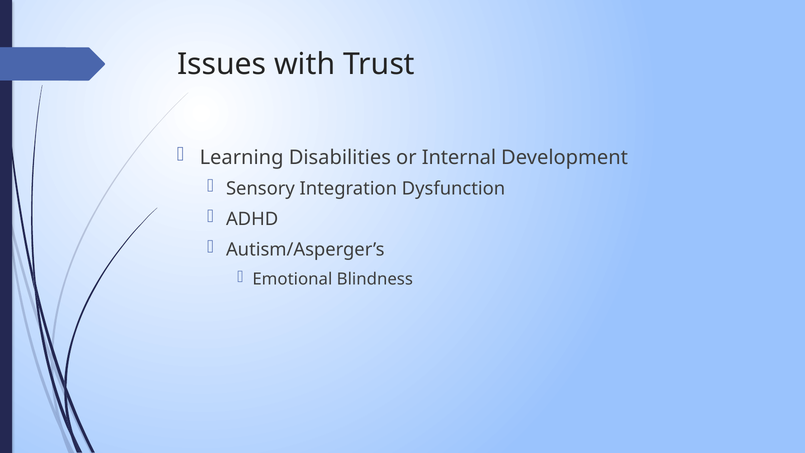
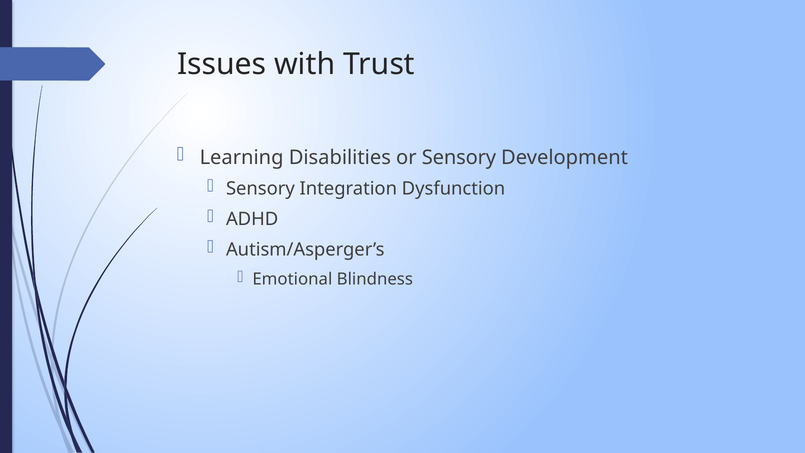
or Internal: Internal -> Sensory (459, 157)
